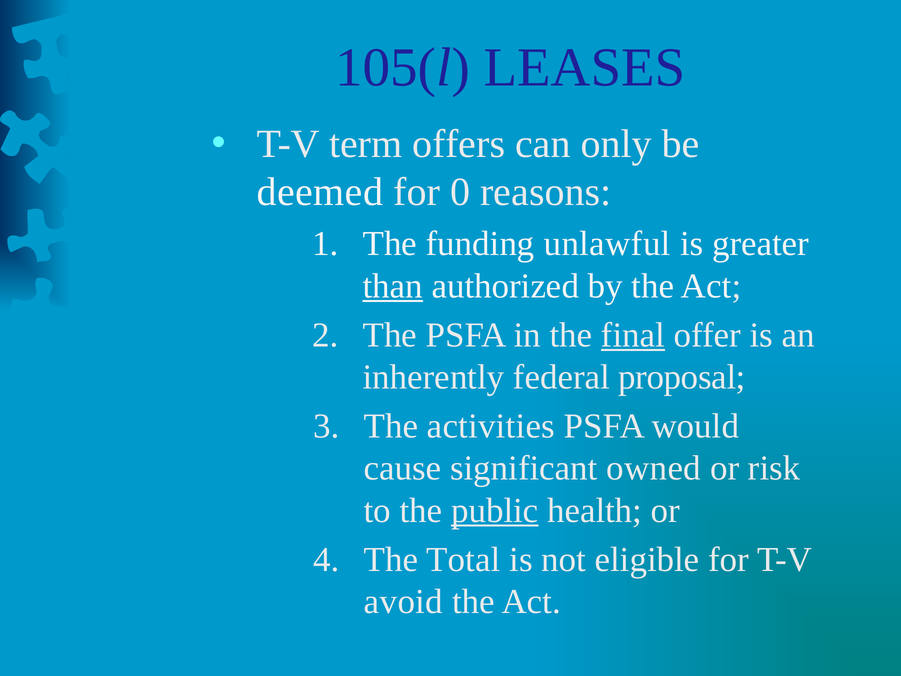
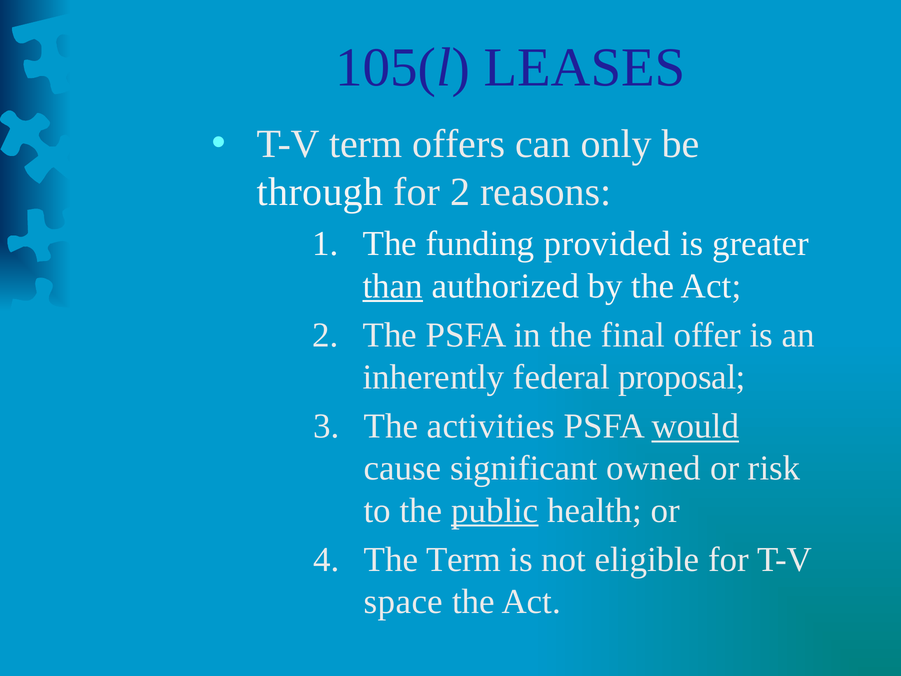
deemed: deemed -> through (320, 192)
for 0: 0 -> 2 (460, 192)
unlawful: unlawful -> provided (607, 244)
final underline: present -> none (633, 335)
would underline: none -> present (695, 426)
The Total: Total -> Term (464, 559)
avoid: avoid -> space (403, 601)
